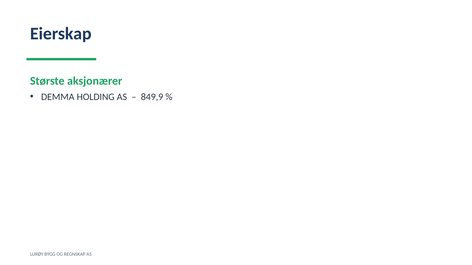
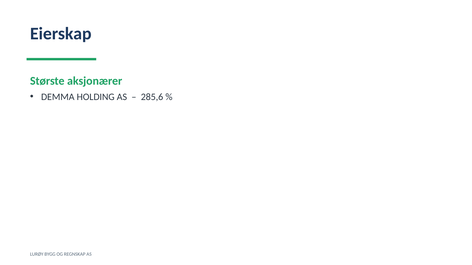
849,9: 849,9 -> 285,6 (152, 97)
